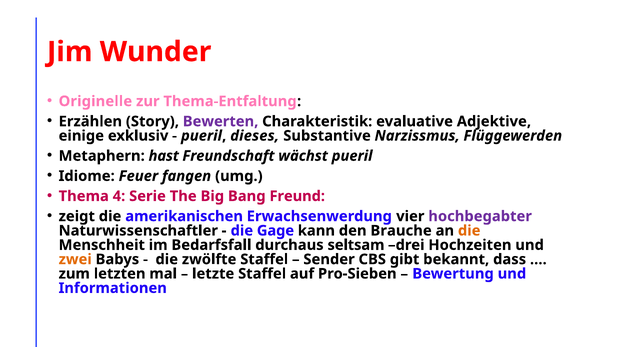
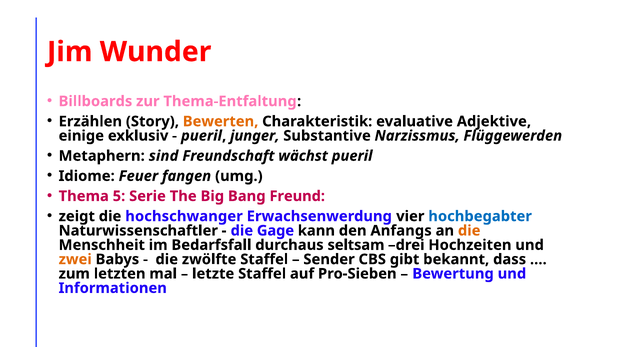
Originelle: Originelle -> Billboards (95, 101)
Bewerten colour: purple -> orange (221, 121)
dieses: dieses -> junger (255, 136)
hast: hast -> sind (164, 156)
4: 4 -> 5 (119, 196)
amerikanischen: amerikanischen -> hochschwanger (184, 216)
hochbegabter colour: purple -> blue (480, 216)
Brauche: Brauche -> Anfangs (401, 231)
